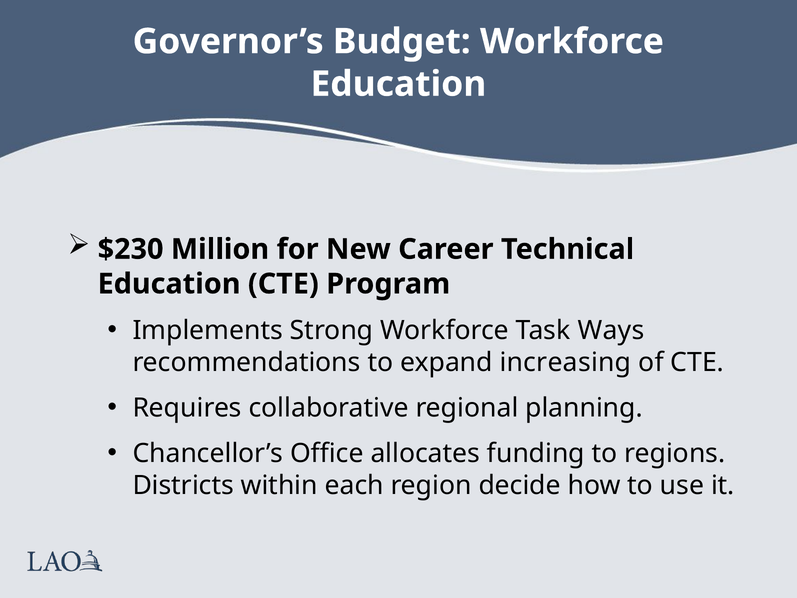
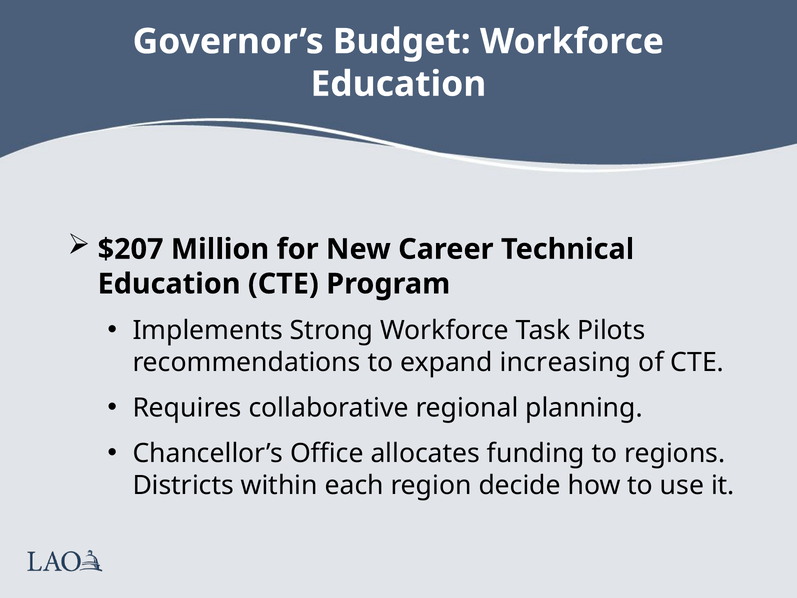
$230: $230 -> $207 (131, 249)
Ways: Ways -> Pilots (611, 330)
